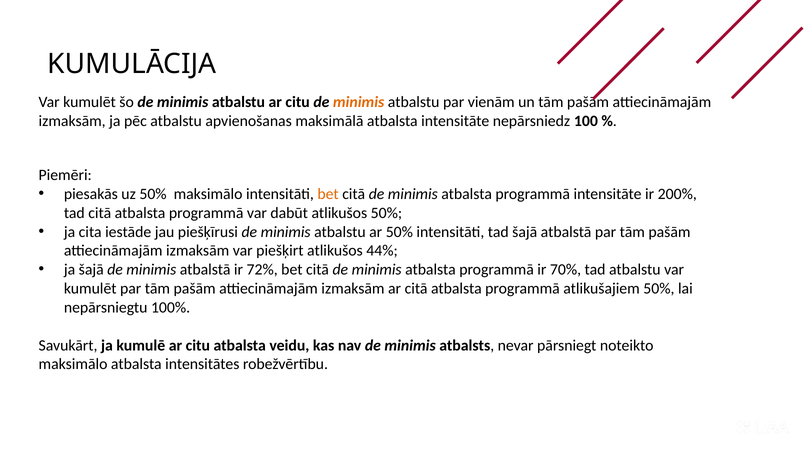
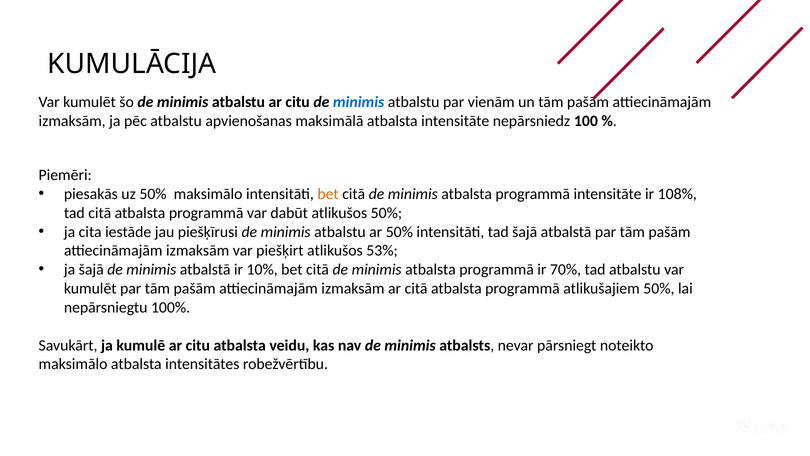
minimis colour: orange -> blue (359, 102)
200%: 200% -> 108% (677, 194)
44%: 44% -> 53% (382, 251)
72%: 72% -> 10% (262, 269)
